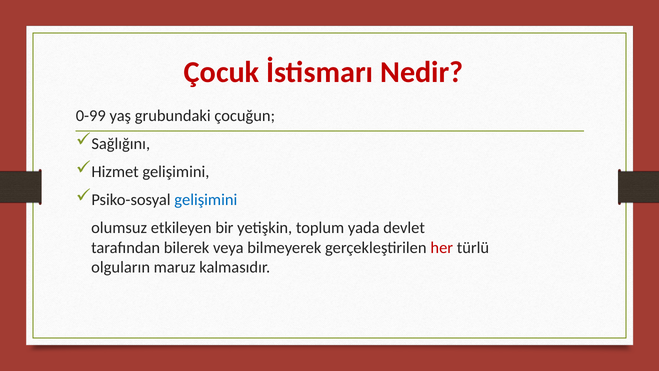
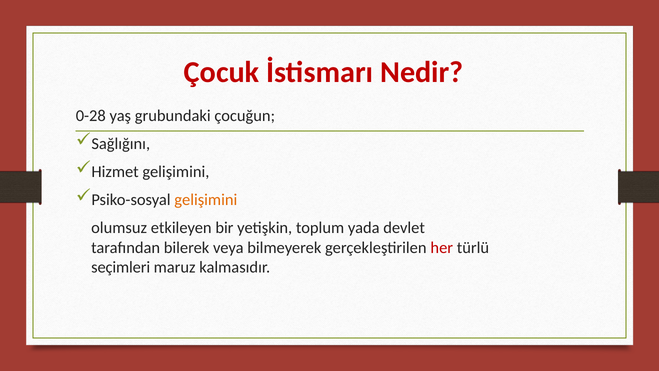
0-99: 0-99 -> 0-28 (91, 116)
gelişimini colour: blue -> orange (206, 200)
olguların: olguların -> seçimleri (121, 267)
